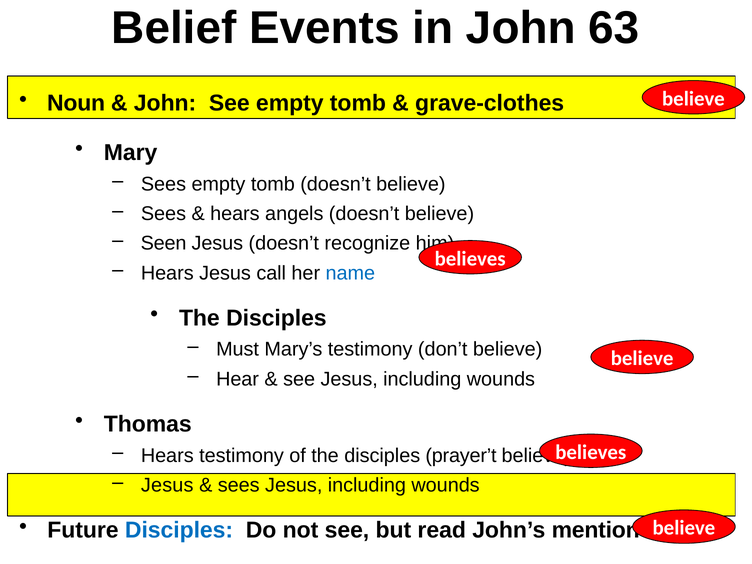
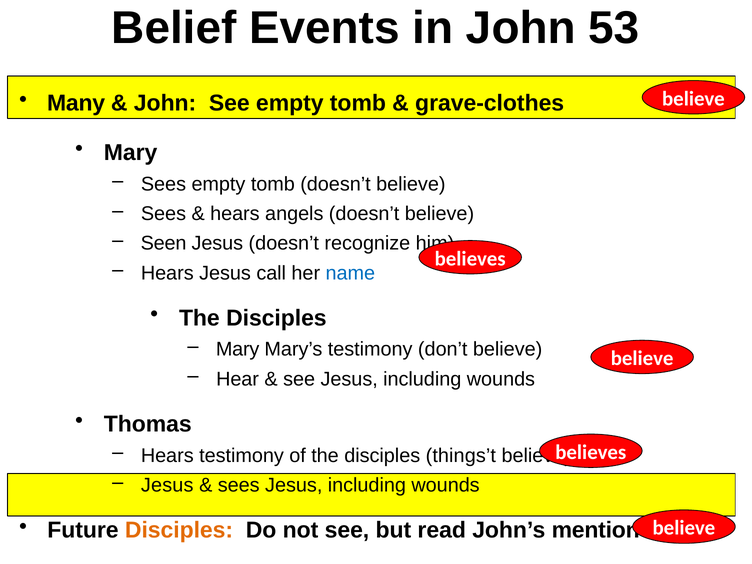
63: 63 -> 53 (614, 28)
Noun: Noun -> Many (76, 103)
Must: Must -> Mary (238, 349)
prayer’t: prayer’t -> things’t (461, 456)
Disciples colour: blue -> orange (179, 530)
